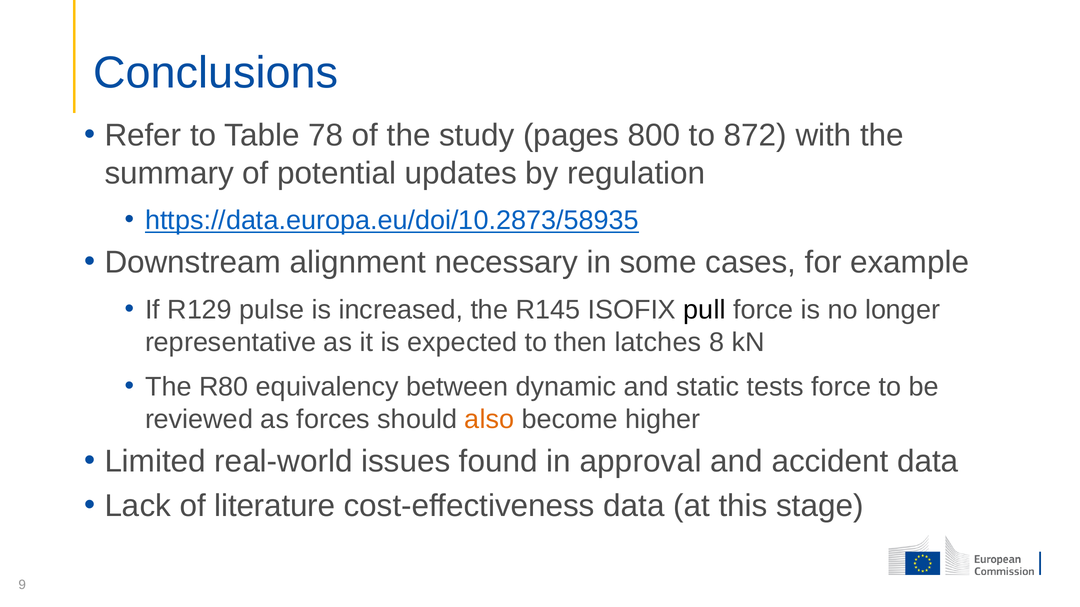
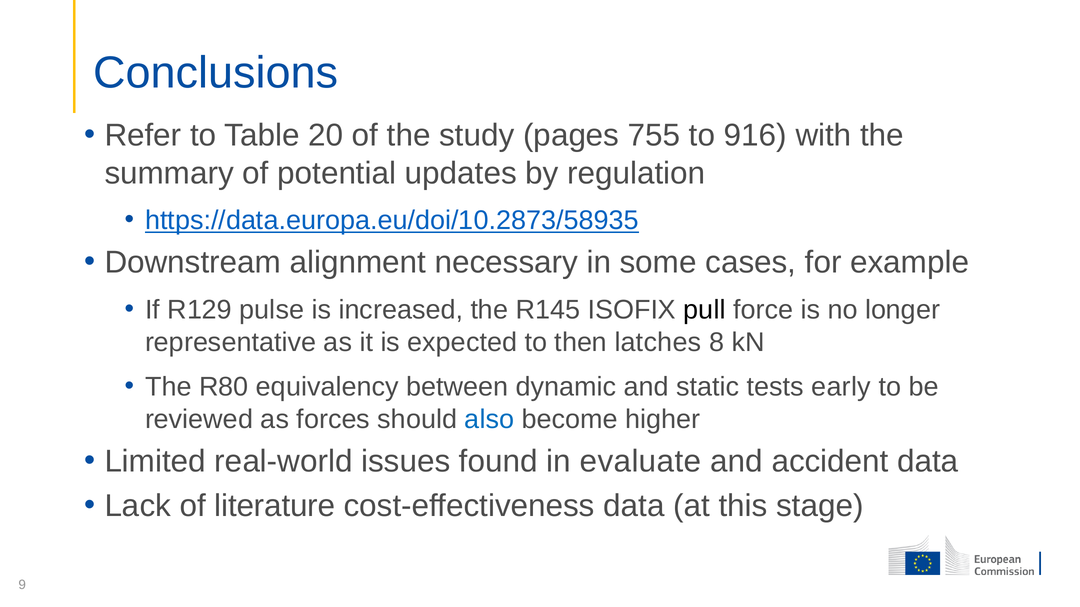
78: 78 -> 20 (326, 136)
800: 800 -> 755 (654, 136)
872: 872 -> 916 (755, 136)
tests force: force -> early (841, 387)
also colour: orange -> blue (489, 420)
approval: approval -> evaluate (640, 462)
